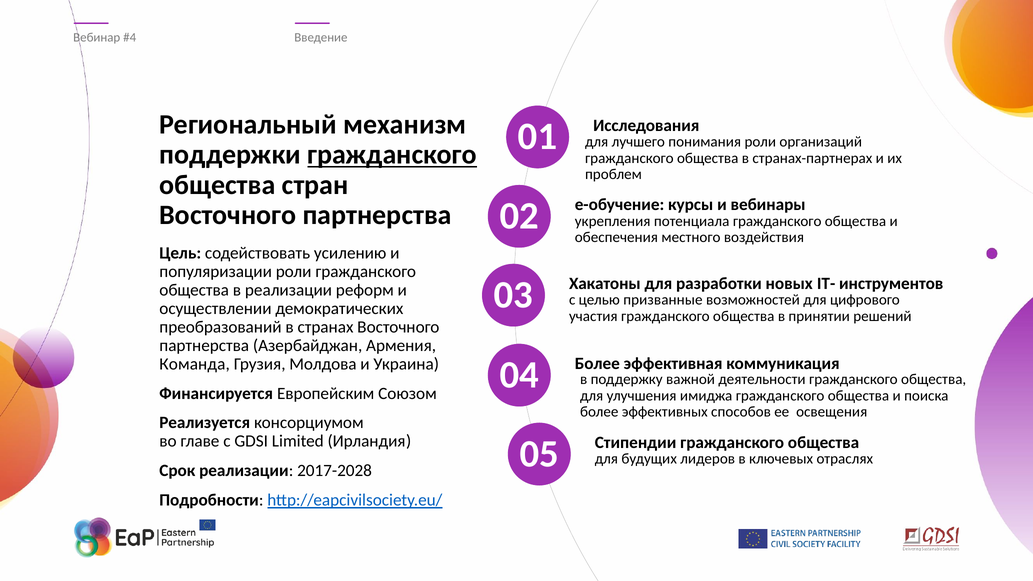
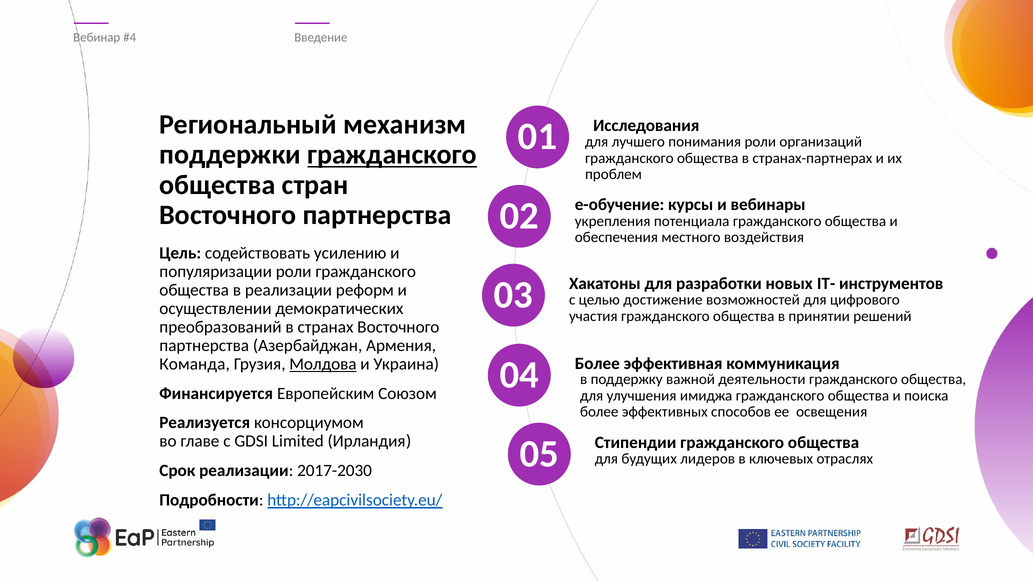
призванные: призванные -> достижение (663, 300)
Молдова underline: none -> present (323, 364)
2017-2028: 2017-2028 -> 2017-2030 (335, 471)
